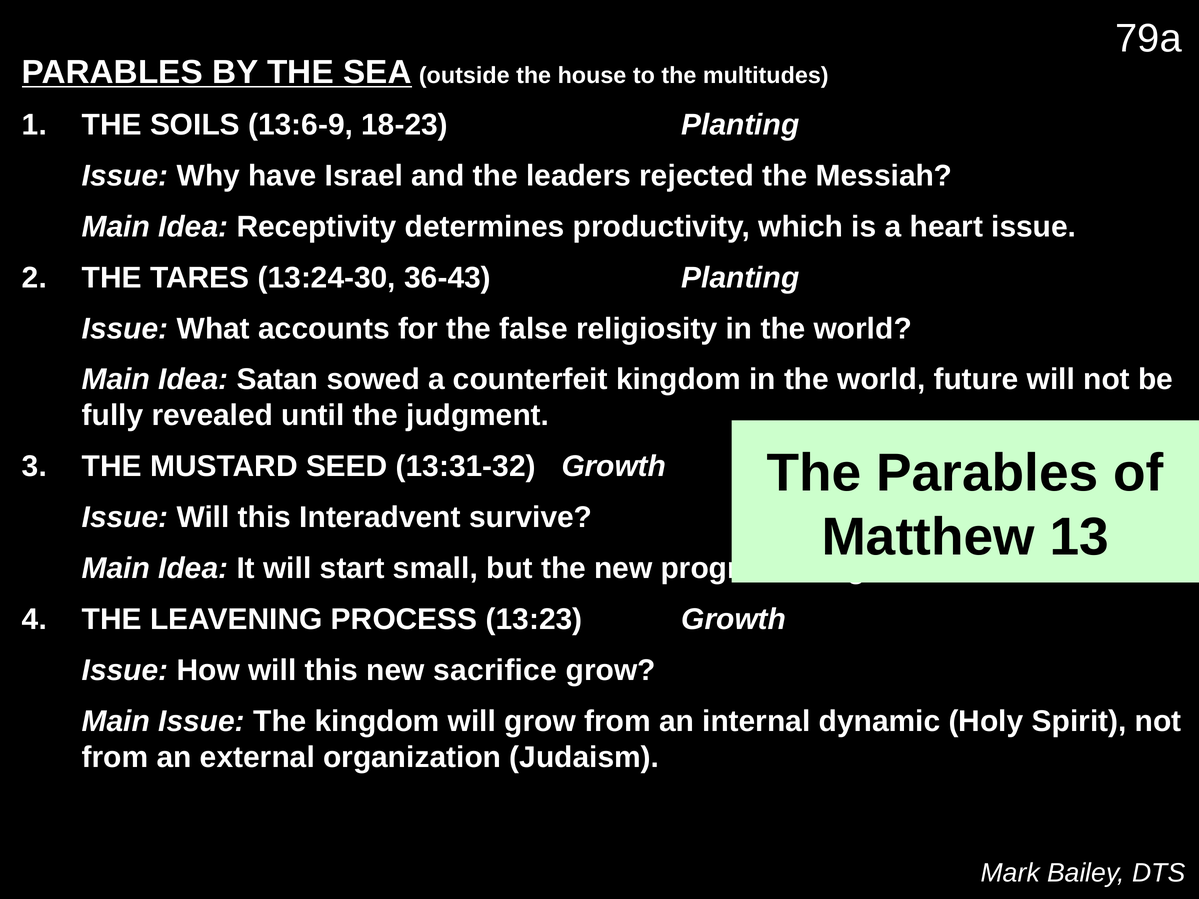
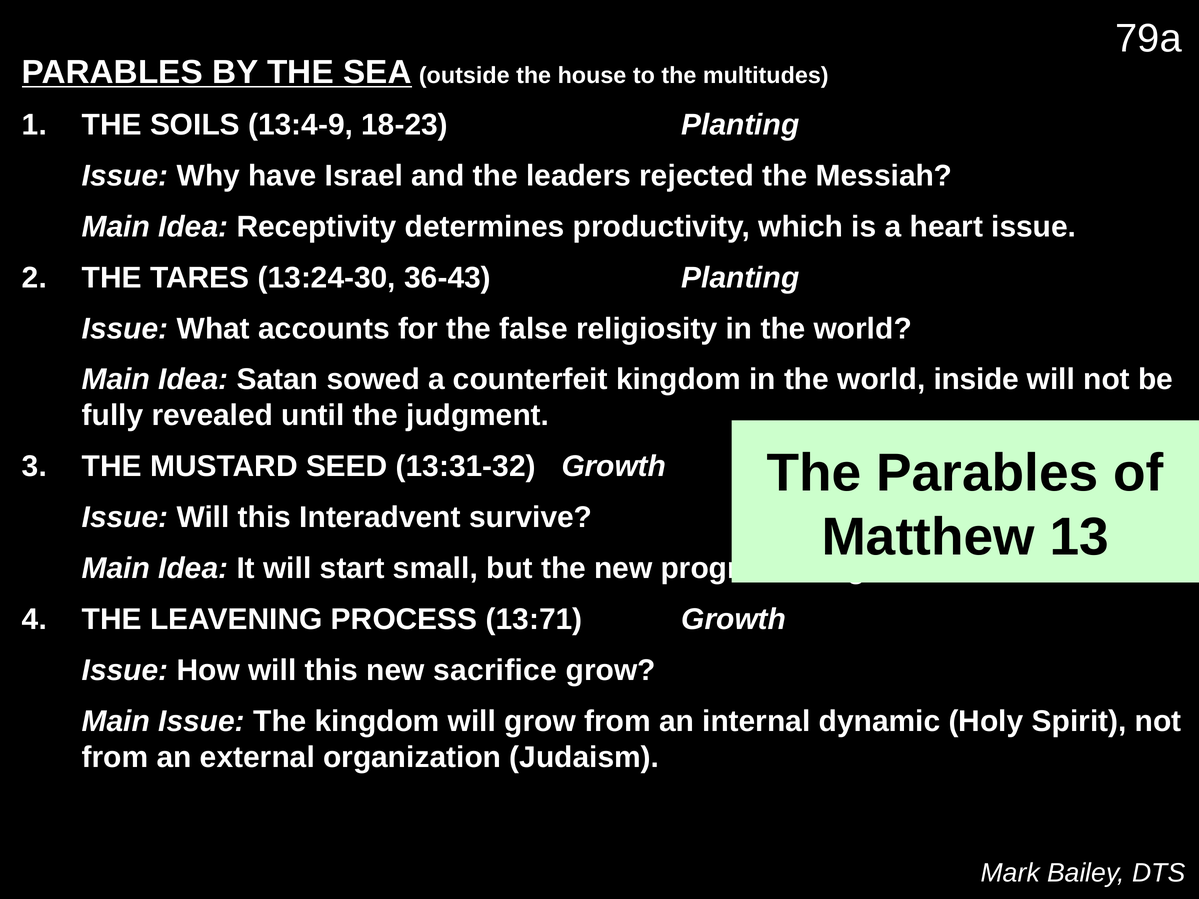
13:6-9: 13:6-9 -> 13:4-9 (301, 125)
future: future -> inside (976, 380)
13:23: 13:23 -> 13:71 (534, 620)
